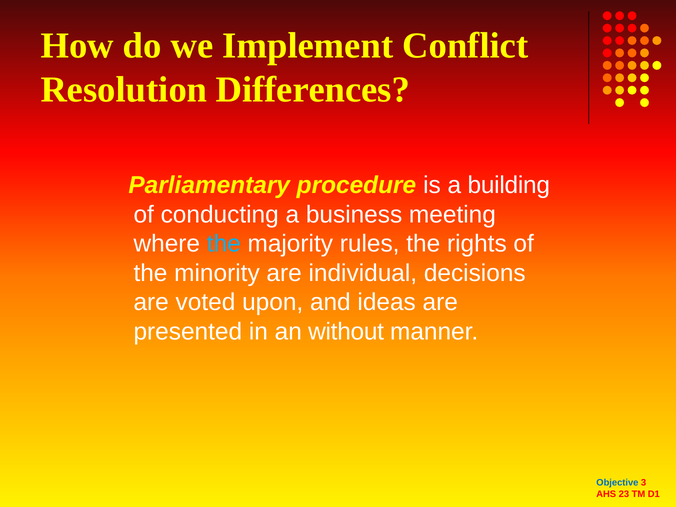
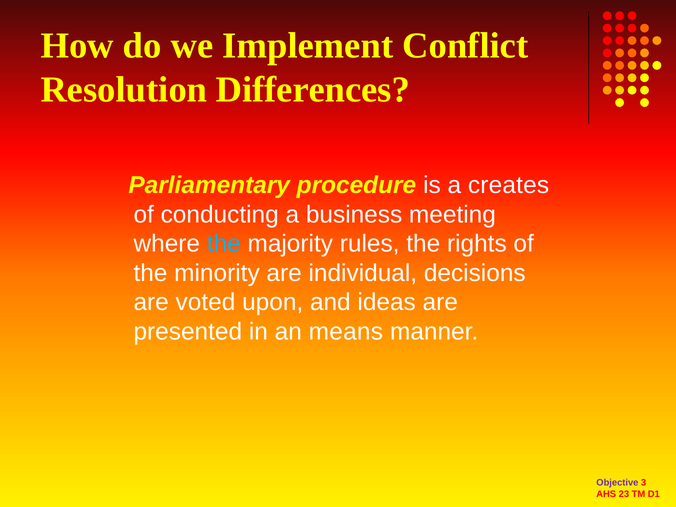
building: building -> creates (509, 185)
without: without -> means (346, 332)
Objective colour: blue -> purple (617, 483)
